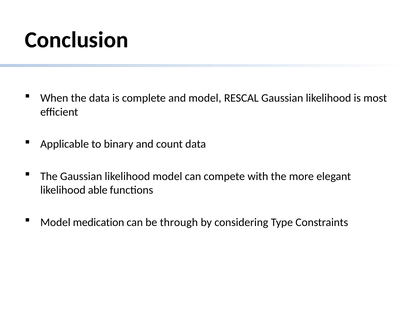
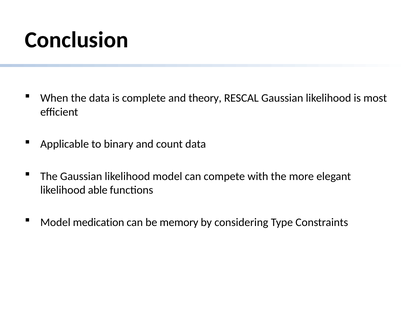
and model: model -> theory (205, 98)
through: through -> memory (179, 222)
